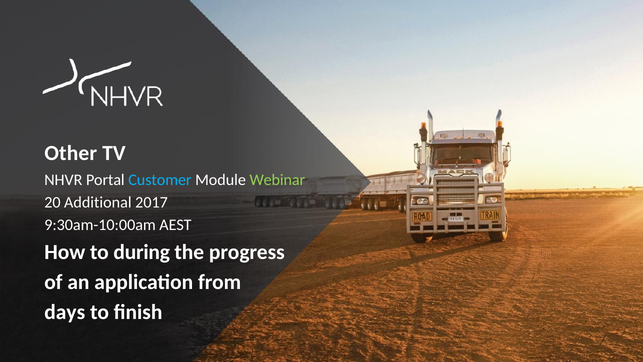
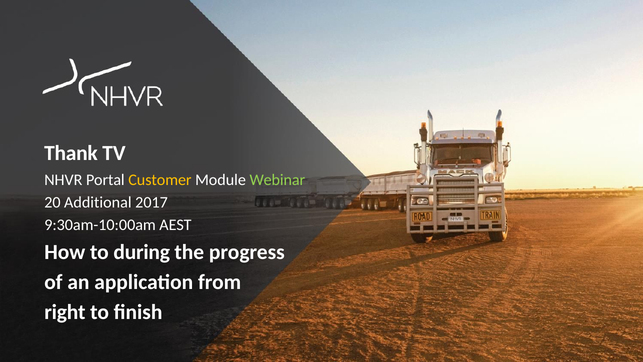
Other: Other -> Thank (71, 153)
Customer colour: light blue -> yellow (160, 180)
days: days -> right (65, 312)
